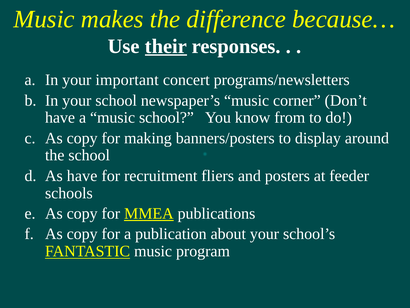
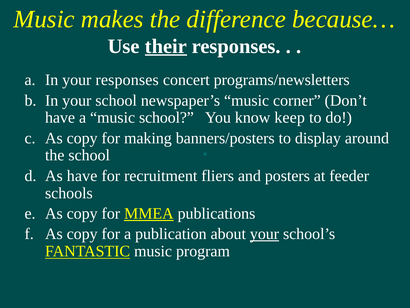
your important: important -> responses (127, 80)
from: from -> keep (290, 117)
your underline: none -> present (264, 234)
